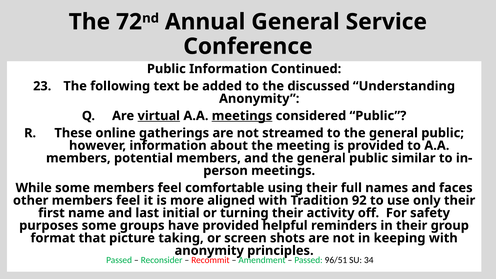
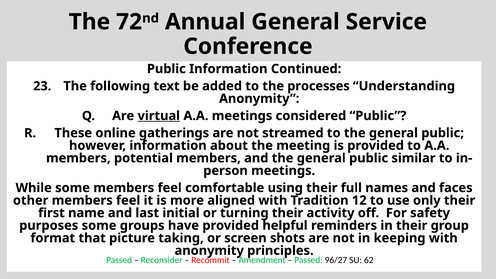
discussed: discussed -> processes (319, 86)
meetings underline: present -> none (242, 116)
92: 92 -> 12 (359, 200)
96/51: 96/51 -> 96/27 (336, 260)
34: 34 -> 62 (369, 260)
